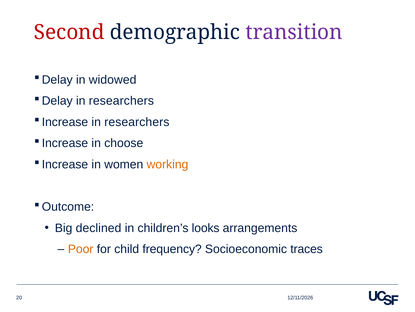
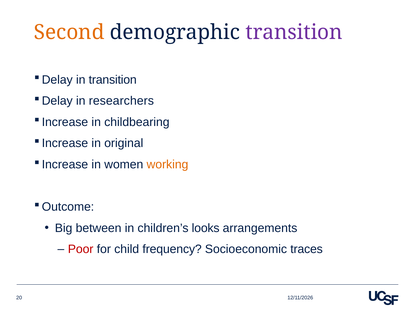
Second colour: red -> orange (69, 32)
in widowed: widowed -> transition (113, 80)
researchers: researchers -> childbearing (137, 122)
choose: choose -> original (124, 143)
declined: declined -> between (99, 228)
Poor colour: orange -> red (81, 249)
